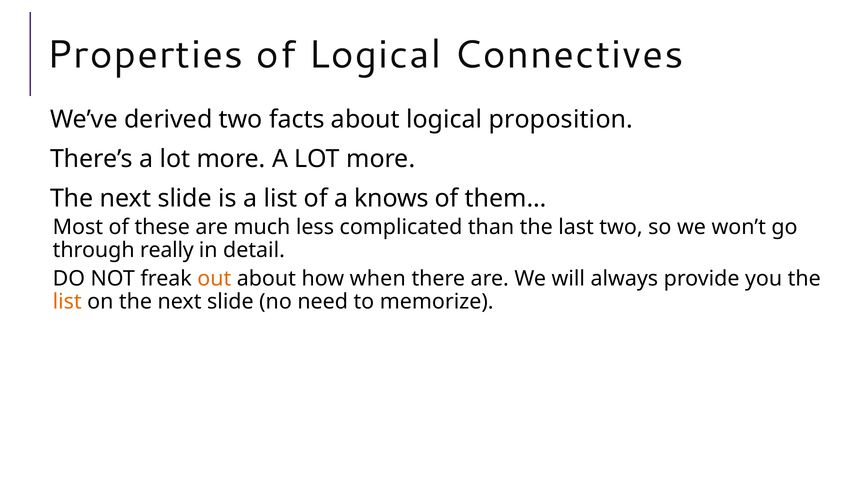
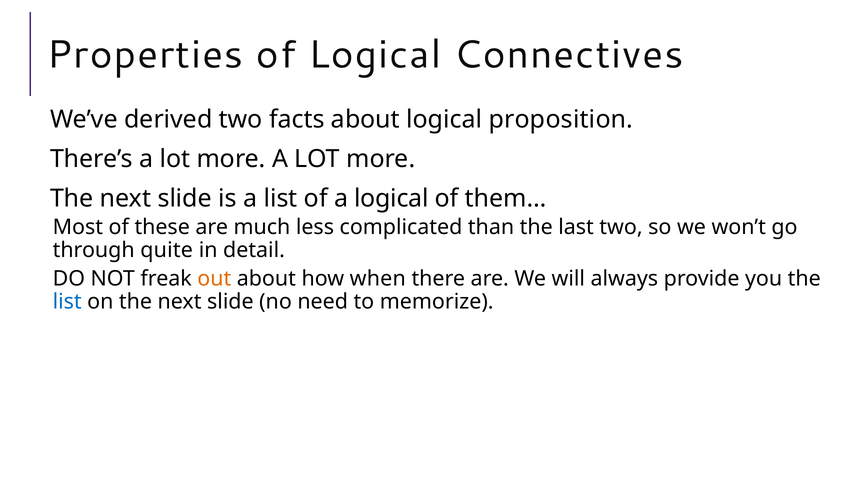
a knows: knows -> logical (391, 198)
really: really -> quite (167, 250)
list colour: orange -> blue (67, 302)
